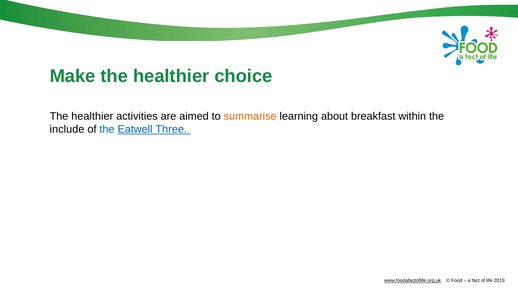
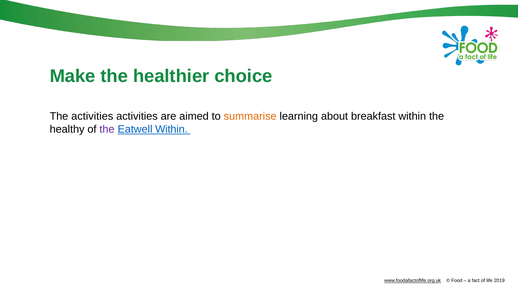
healthier: healthier -> activities (92, 116)
include: include -> healthy (67, 129)
the colour: blue -> purple (107, 129)
Eatwell Three: Three -> Within (171, 129)
